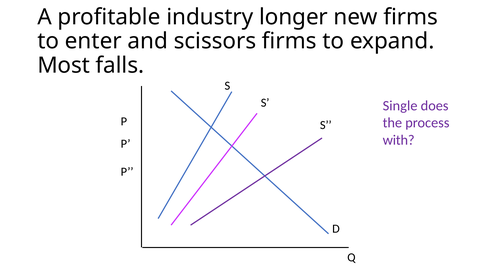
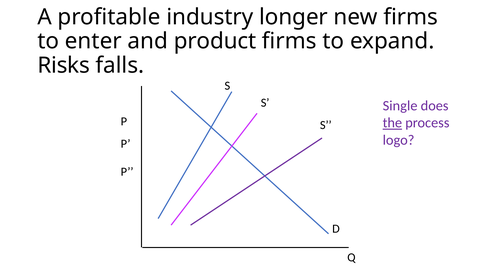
scissors: scissors -> product (215, 41)
Most: Most -> Risks (64, 66)
the underline: none -> present (392, 123)
with: with -> logo (399, 140)
